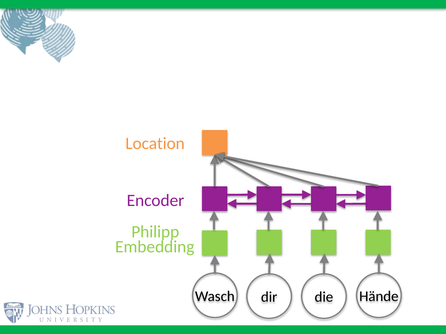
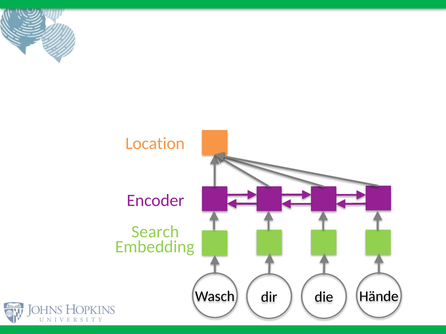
Philipp: Philipp -> Search (155, 232)
